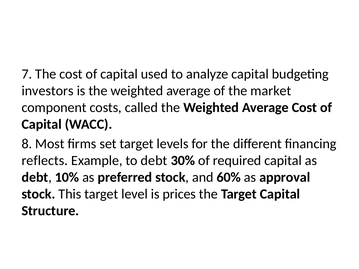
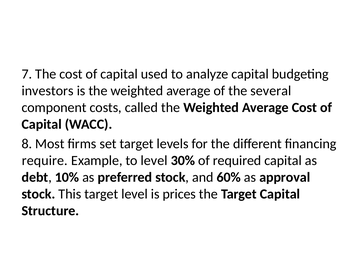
market: market -> several (271, 91)
reflects: reflects -> require (45, 161)
to debt: debt -> level (154, 161)
